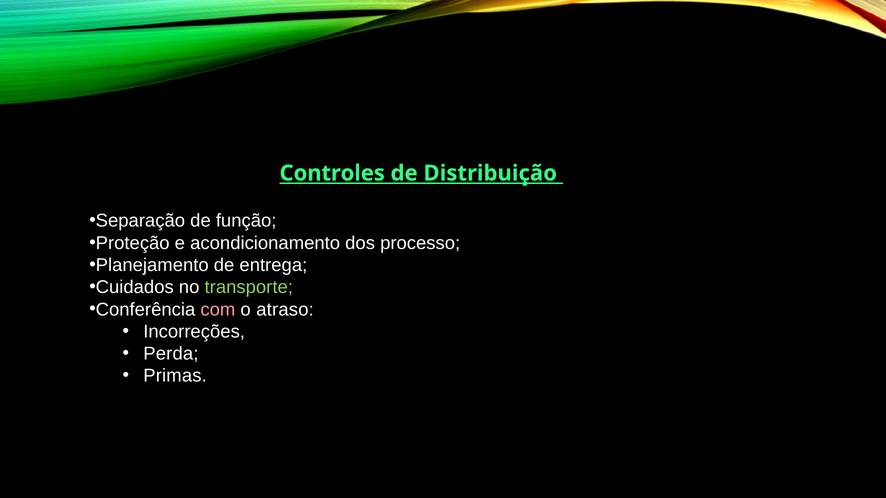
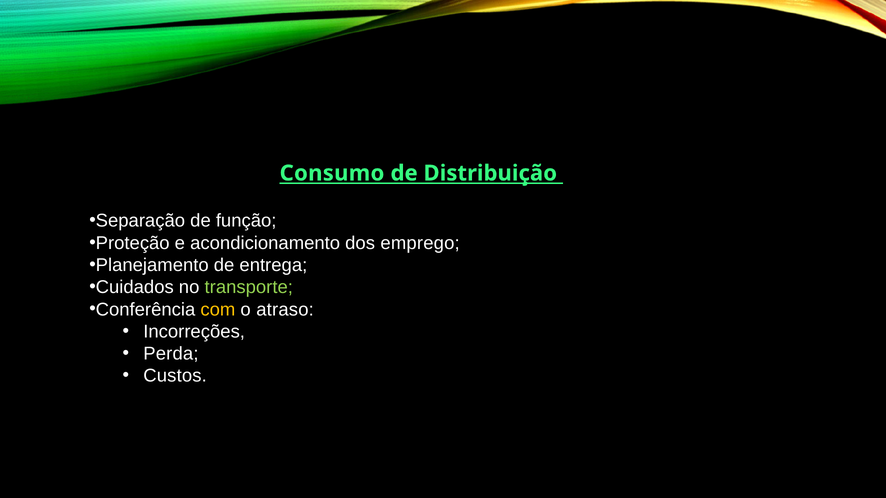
Controles: Controles -> Consumo (332, 173)
processo: processo -> emprego (420, 243)
com colour: pink -> yellow (218, 310)
Primas: Primas -> Custos (175, 376)
